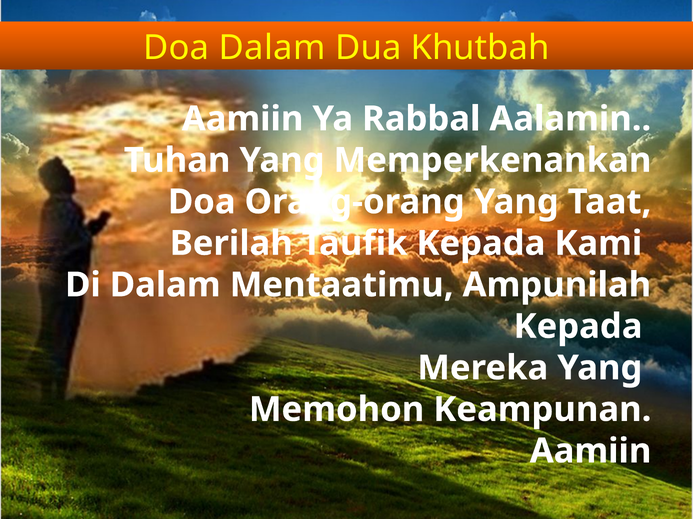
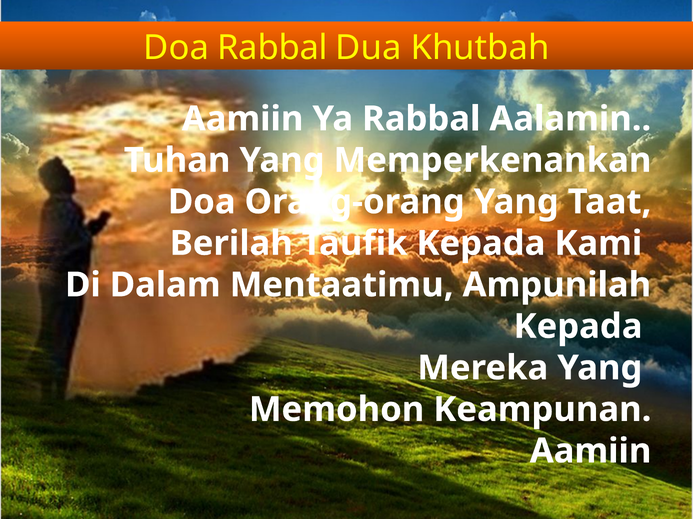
Doa Dalam: Dalam -> Rabbal (272, 48)
